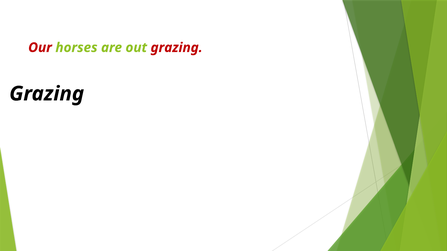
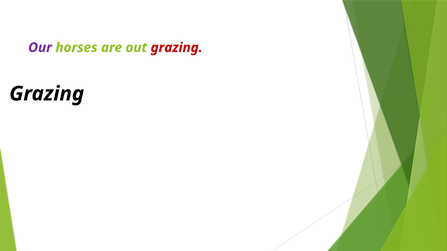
Our colour: red -> purple (40, 48)
